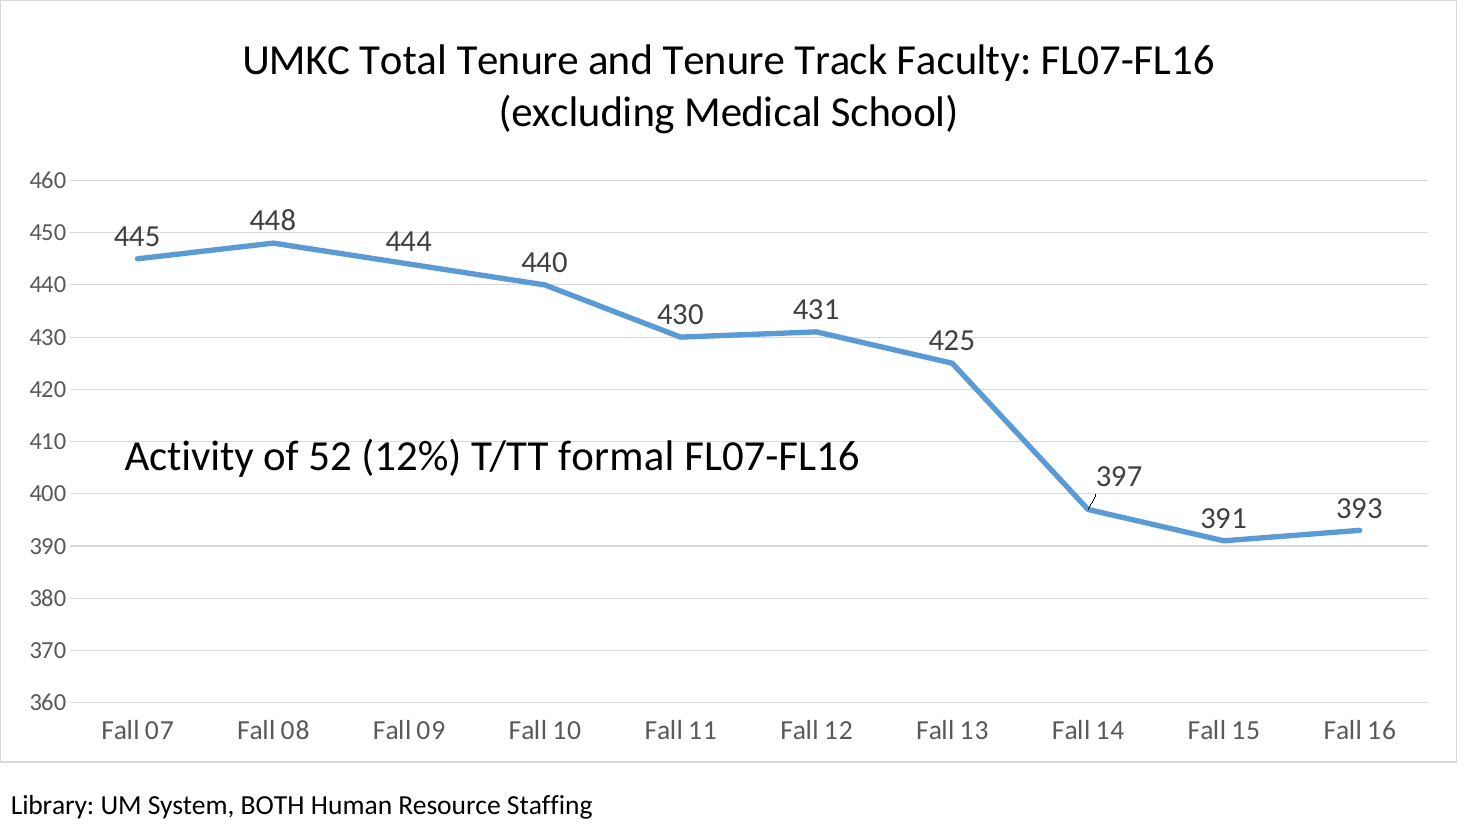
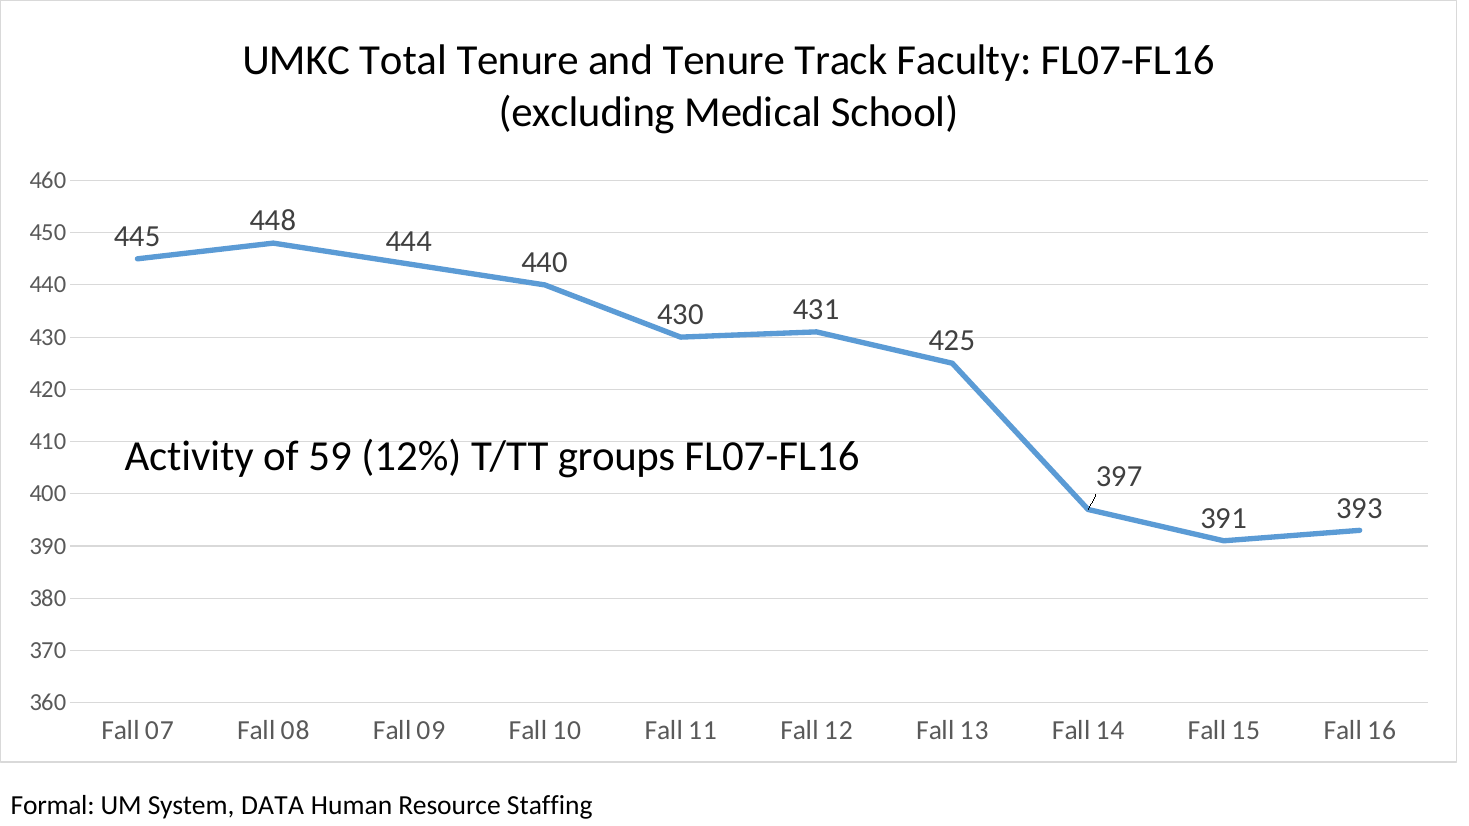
52: 52 -> 59 (330, 456)
formal: formal -> groups (617, 456)
Library: Library -> Formal (53, 806)
BOTH: BOTH -> DATA (273, 806)
